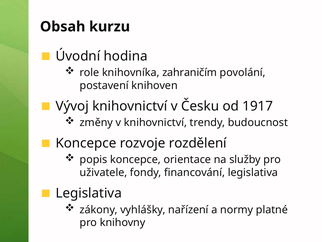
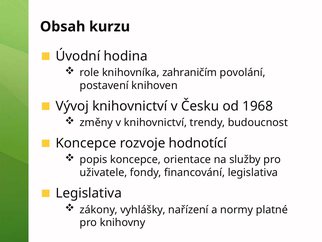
1917: 1917 -> 1968 (258, 106)
rozdělení: rozdělení -> hodnotící (198, 143)
